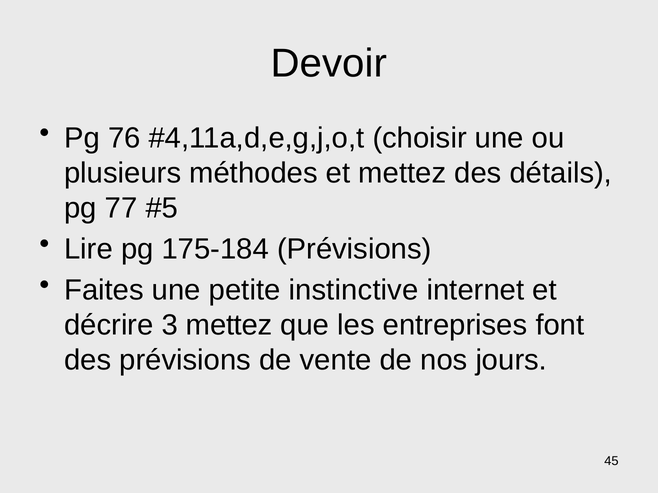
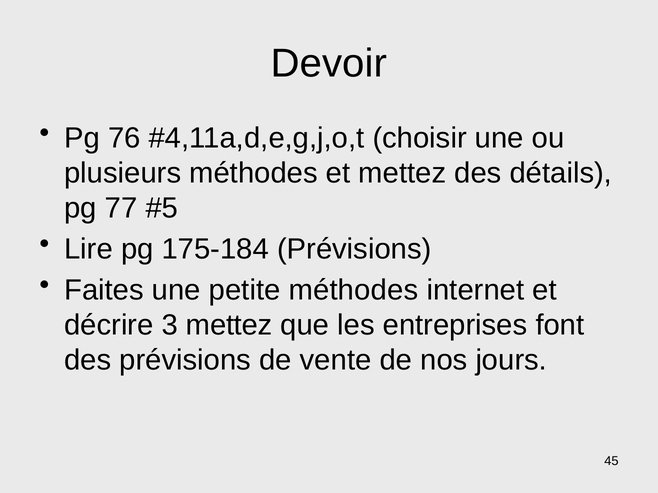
petite instinctive: instinctive -> méthodes (354, 290)
